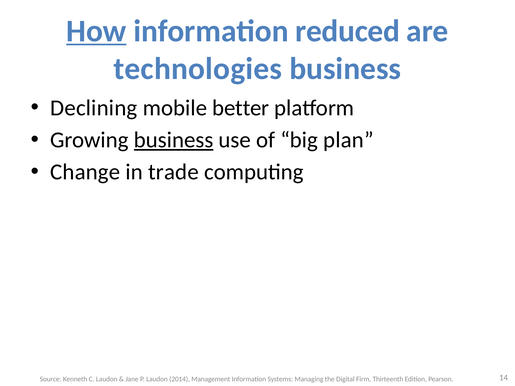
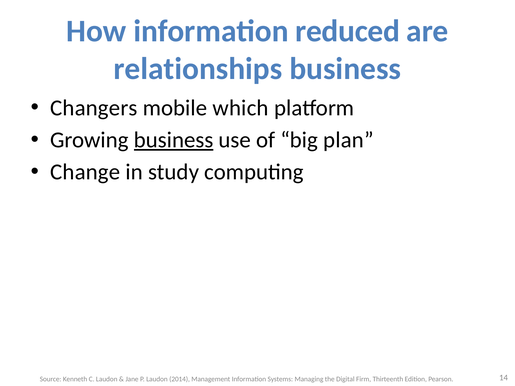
How underline: present -> none (96, 31)
technologies: technologies -> relationships (198, 69)
Declining: Declining -> Changers (94, 108)
better: better -> which (241, 108)
trade: trade -> study (174, 172)
